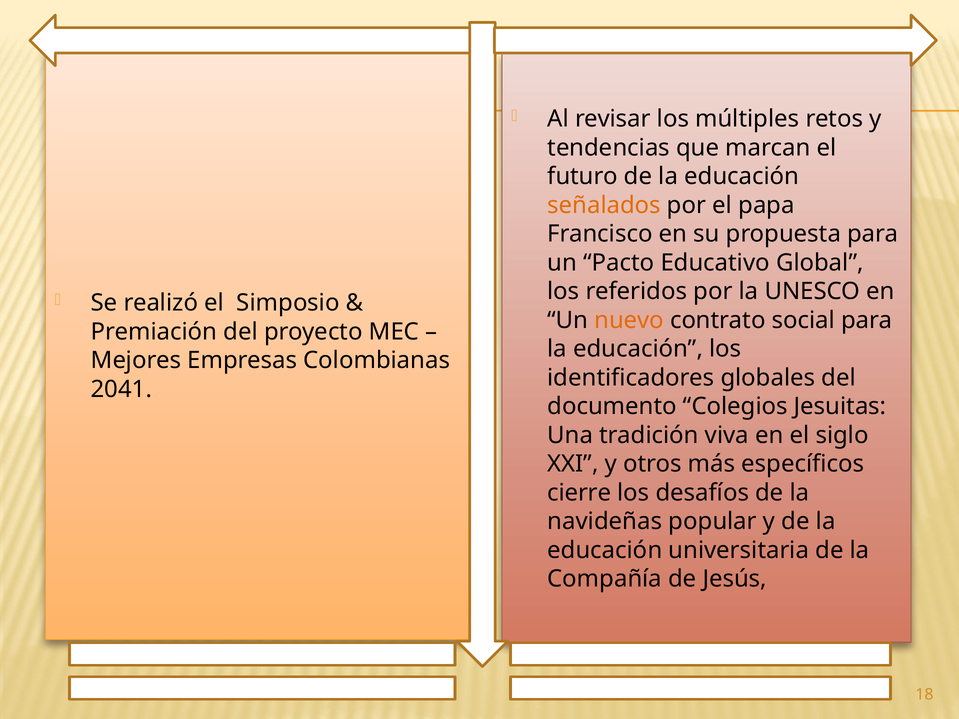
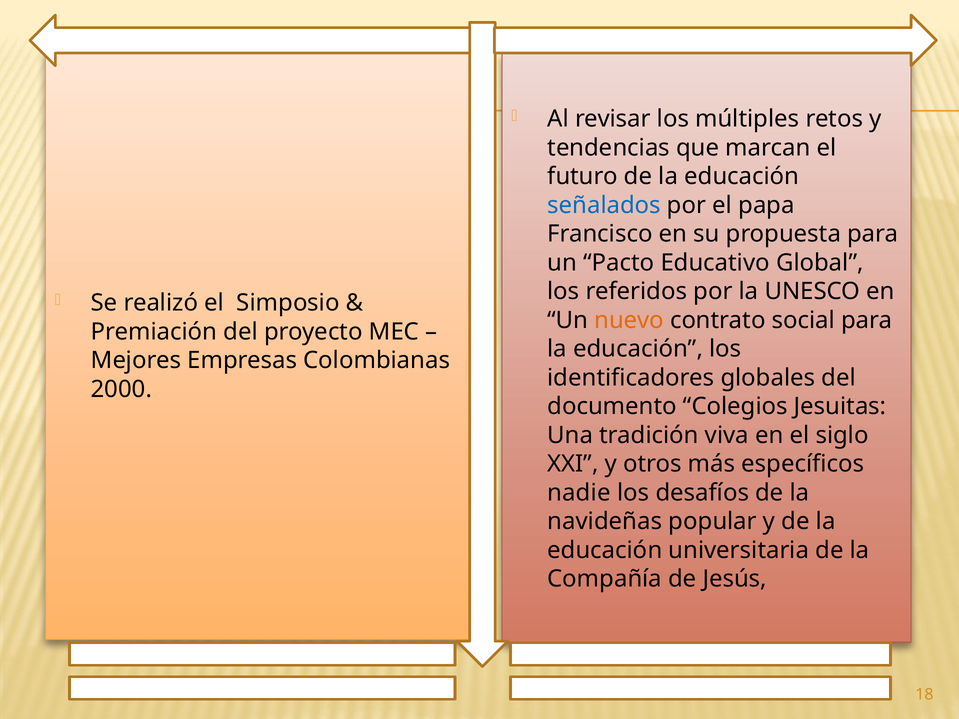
señalados colour: orange -> blue (604, 205)
2041: 2041 -> 2000 (121, 389)
cierre: cierre -> nadie (579, 493)
